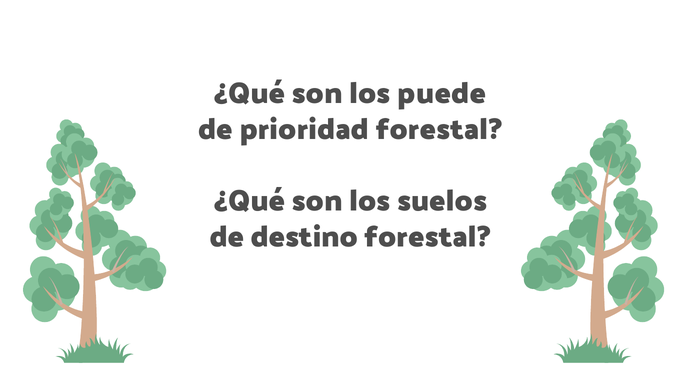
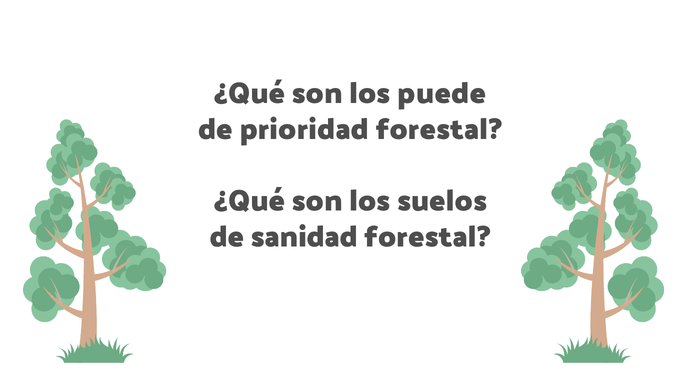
destino: destino -> sanidad (304, 237)
